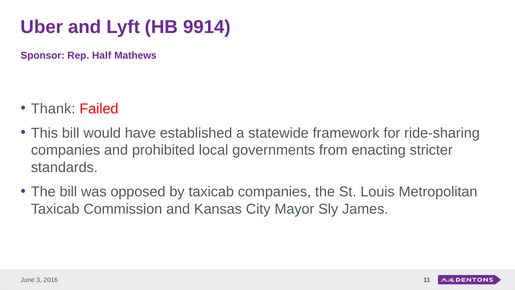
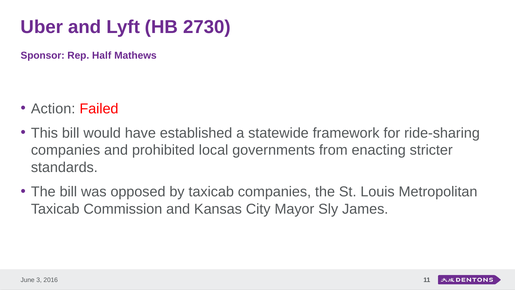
9914: 9914 -> 2730 (207, 27)
Thank: Thank -> Action (53, 109)
